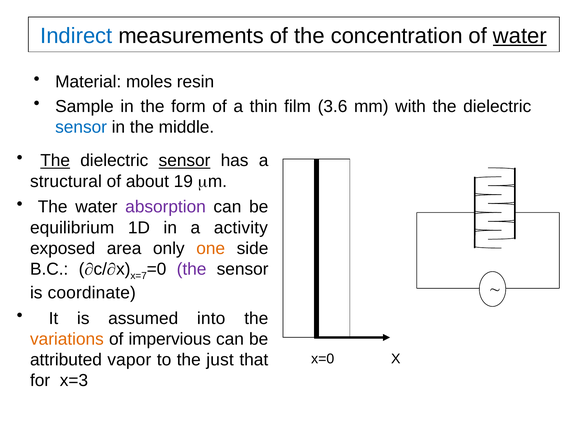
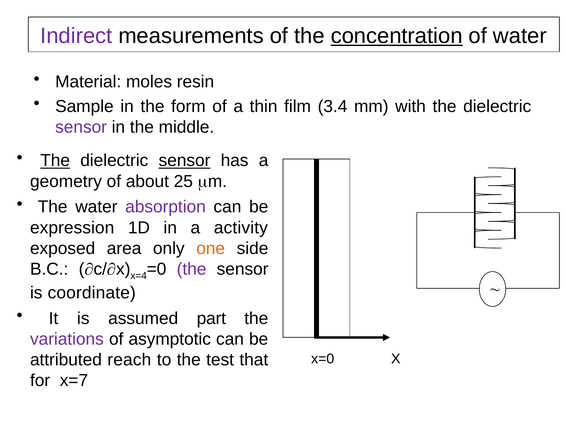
Indirect colour: blue -> purple (76, 36)
concentration underline: none -> present (397, 36)
water underline: present -> none (520, 36)
3.6: 3.6 -> 3.4 (333, 106)
sensor colour: blue -> purple (81, 127)
structural: structural -> geometry (66, 181)
19: 19 -> 25 (183, 181)
equilibrium: equilibrium -> expression (72, 227)
x=7: x=7 -> x=4 (139, 276)
into: into -> part (211, 318)
variations colour: orange -> purple (67, 339)
impervious: impervious -> asymptotic (170, 339)
vapor: vapor -> reach (129, 359)
just: just -> test (220, 359)
x=3: x=3 -> x=7 (74, 380)
